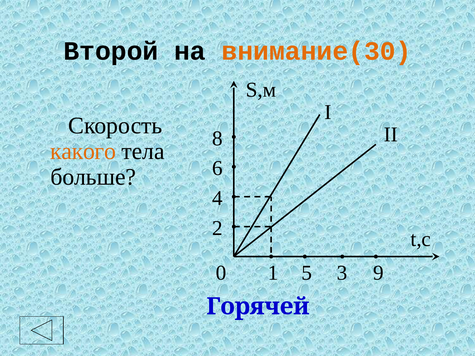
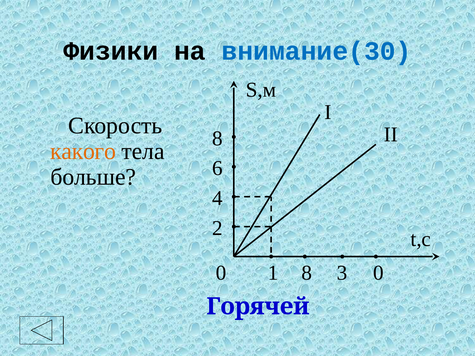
Второй: Второй -> Физики (111, 51)
внимание(30 colour: orange -> blue (317, 51)
1 5: 5 -> 8 (307, 273)
3 9: 9 -> 0 (378, 273)
